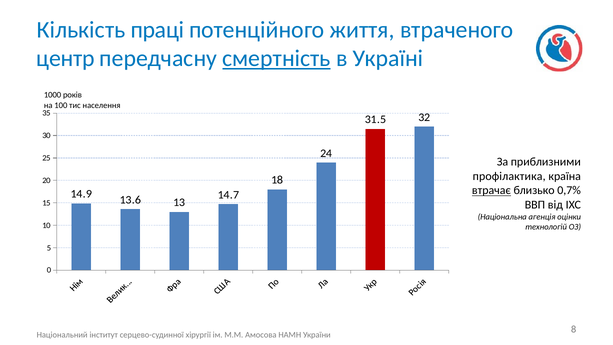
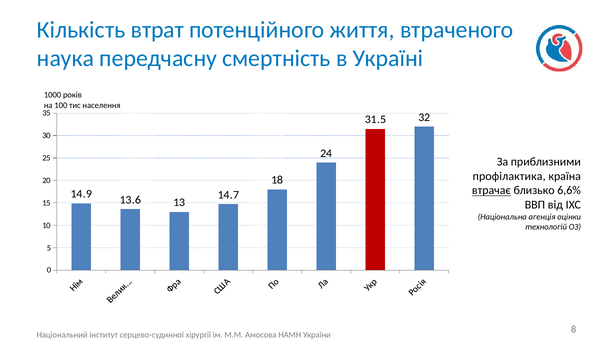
праці: праці -> втрат (157, 30)
центр: центр -> наука (65, 58)
смертність underline: present -> none (276, 58)
0,7%: 0,7% -> 6,6% (569, 190)
